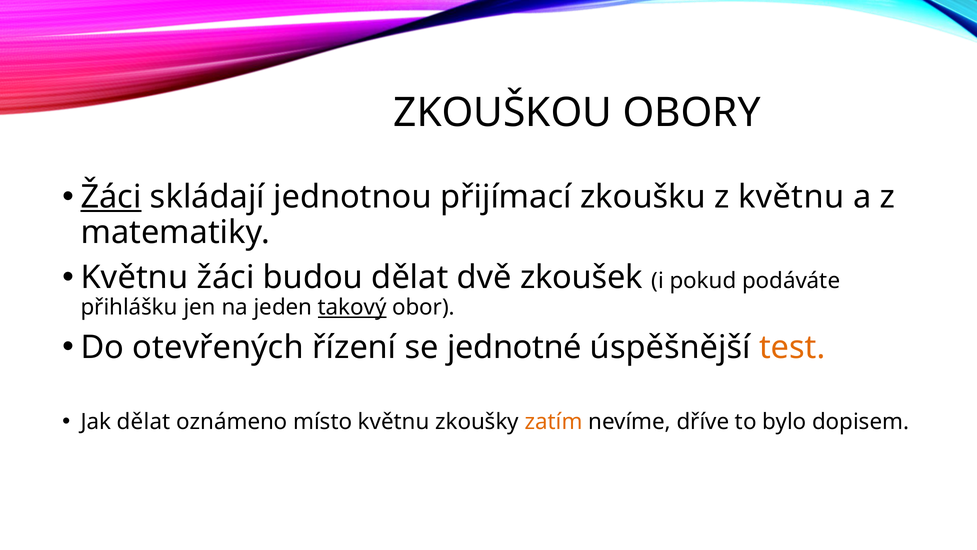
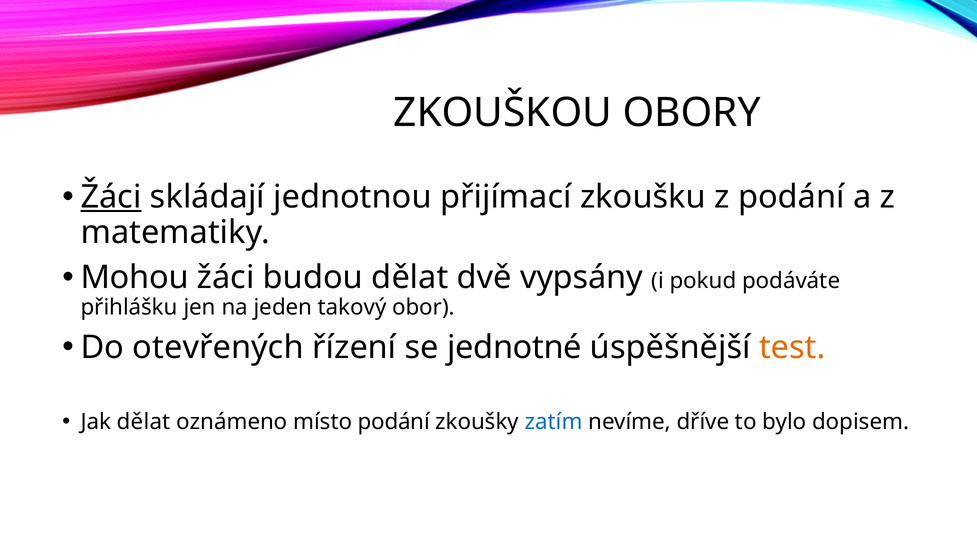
z květnu: květnu -> podání (791, 197)
Květnu: Květnu -> Mohou (135, 278)
zkoušek: zkoušek -> vypsány (581, 278)
takový underline: present -> none (352, 307)
místo květnu: květnu -> podání (394, 421)
zatím colour: orange -> blue (554, 421)
